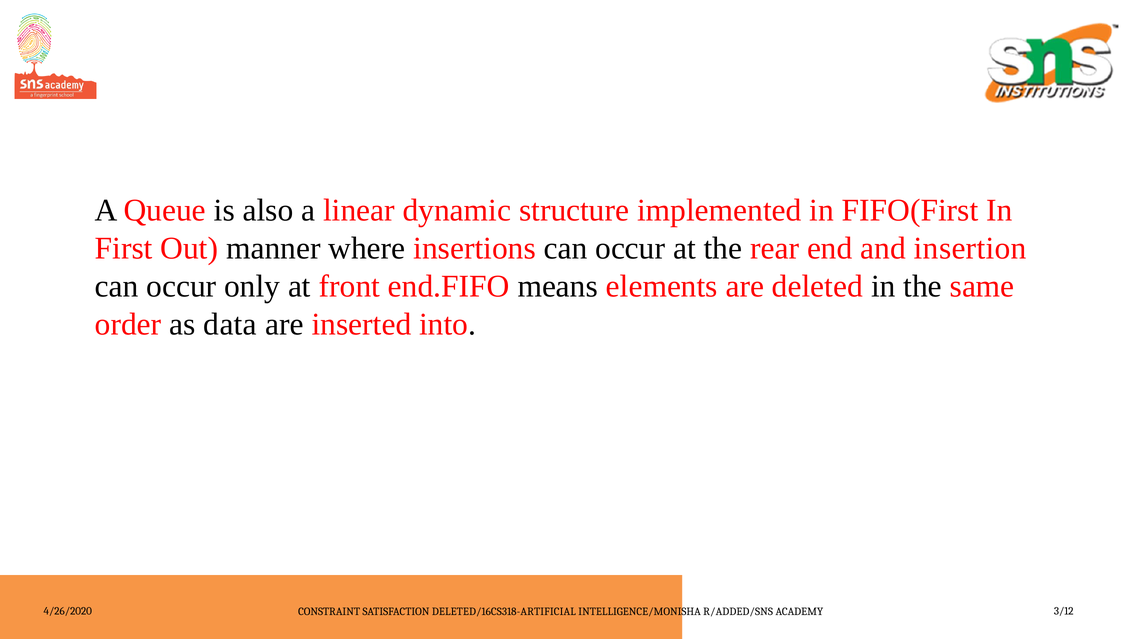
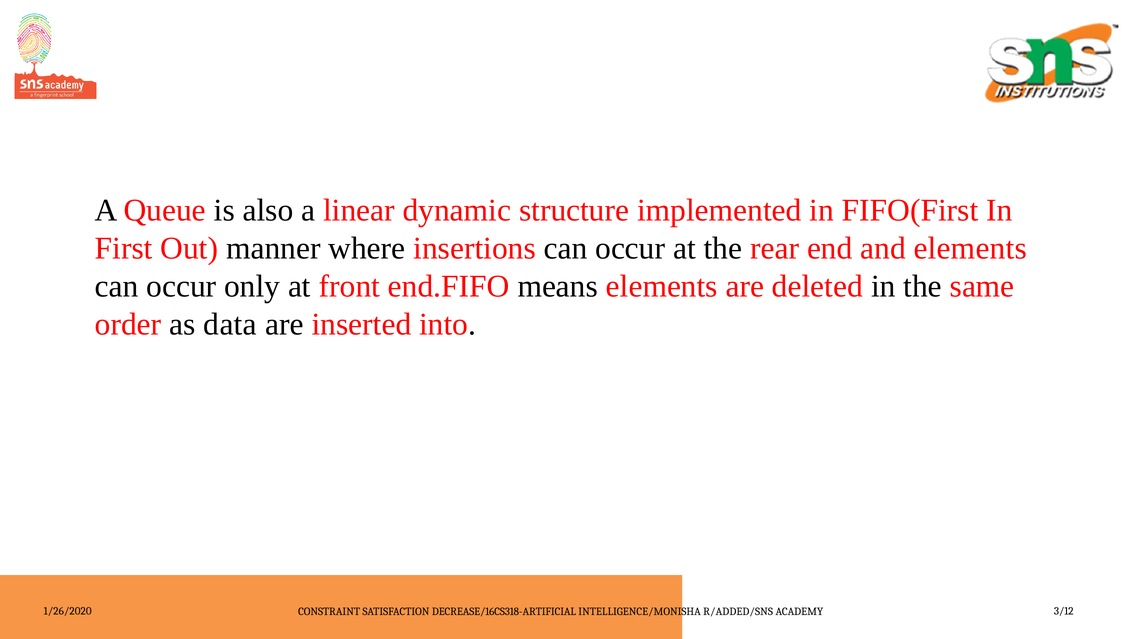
and insertion: insertion -> elements (970, 248)
4/26/2020: 4/26/2020 -> 1/26/2020 (68, 611)
DELETED/16CS318-ARTIFICIAL: DELETED/16CS318-ARTIFICIAL -> DECREASE/16CS318-ARTIFICIAL (504, 611)
